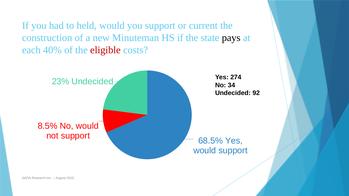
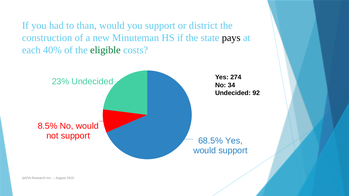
held: held -> than (87, 26)
current: current -> district (203, 26)
eligible colour: red -> green (105, 50)
